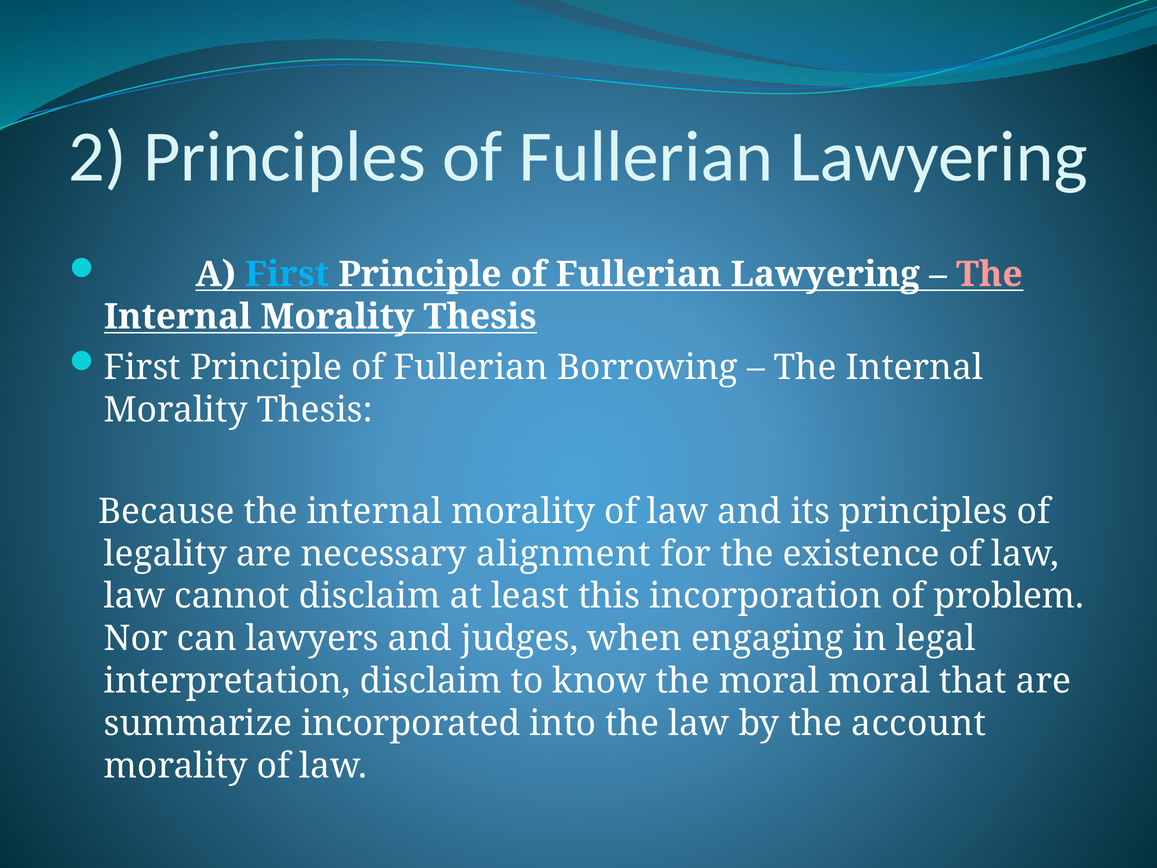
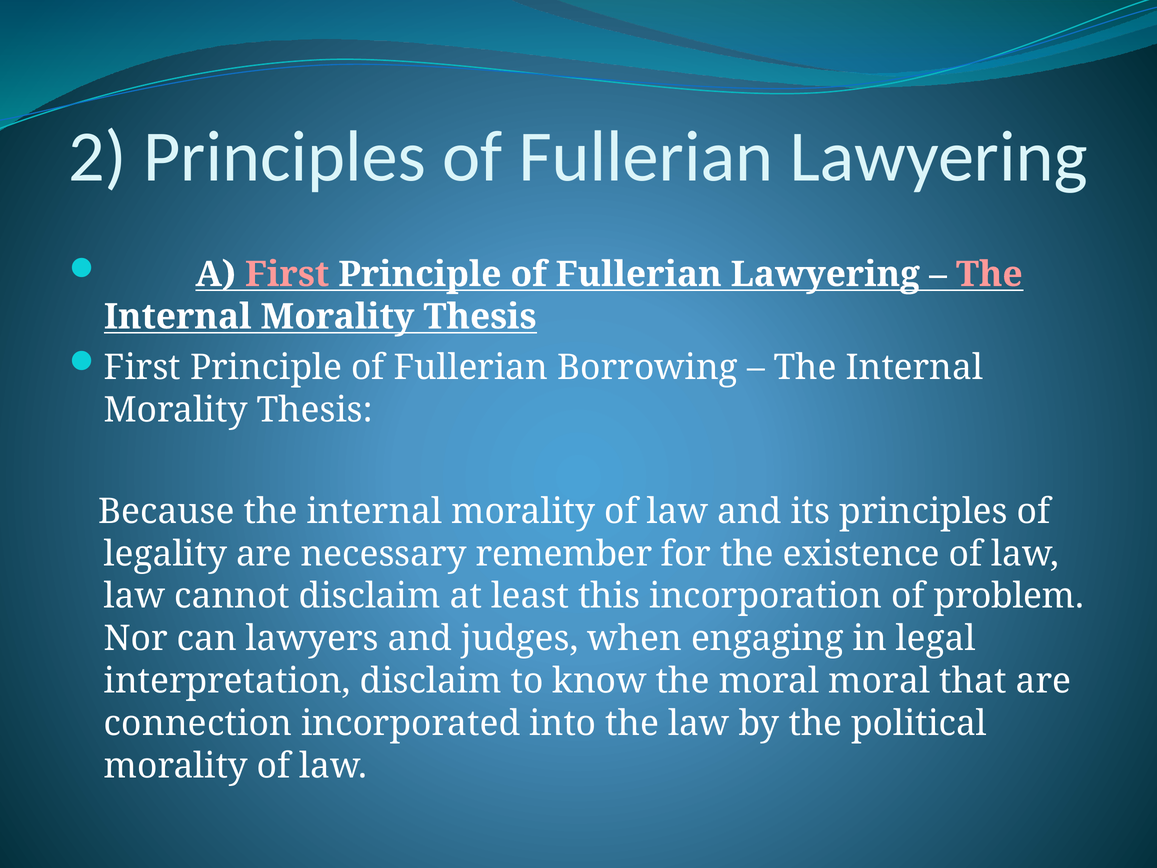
First colour: light blue -> pink (287, 274)
alignment: alignment -> remember (564, 554)
summarize: summarize -> connection (198, 723)
account: account -> political (919, 723)
